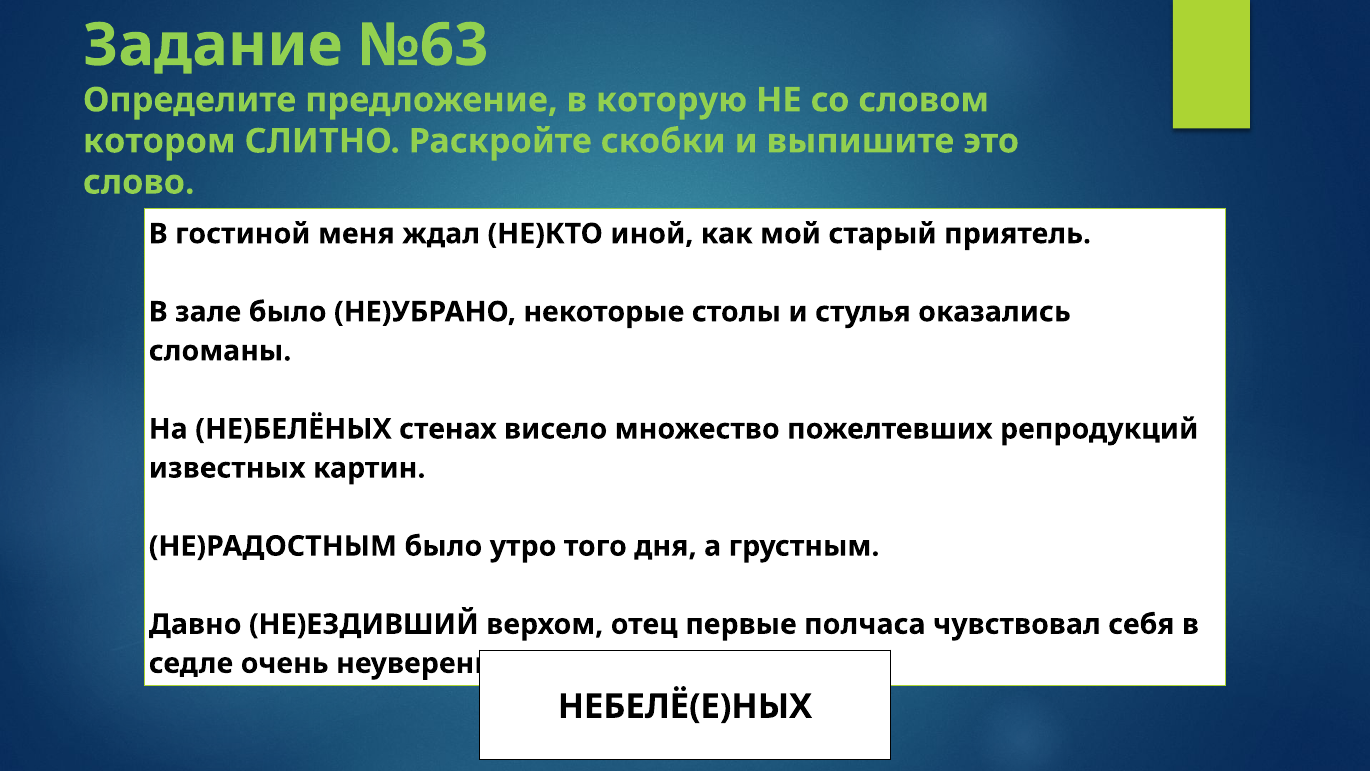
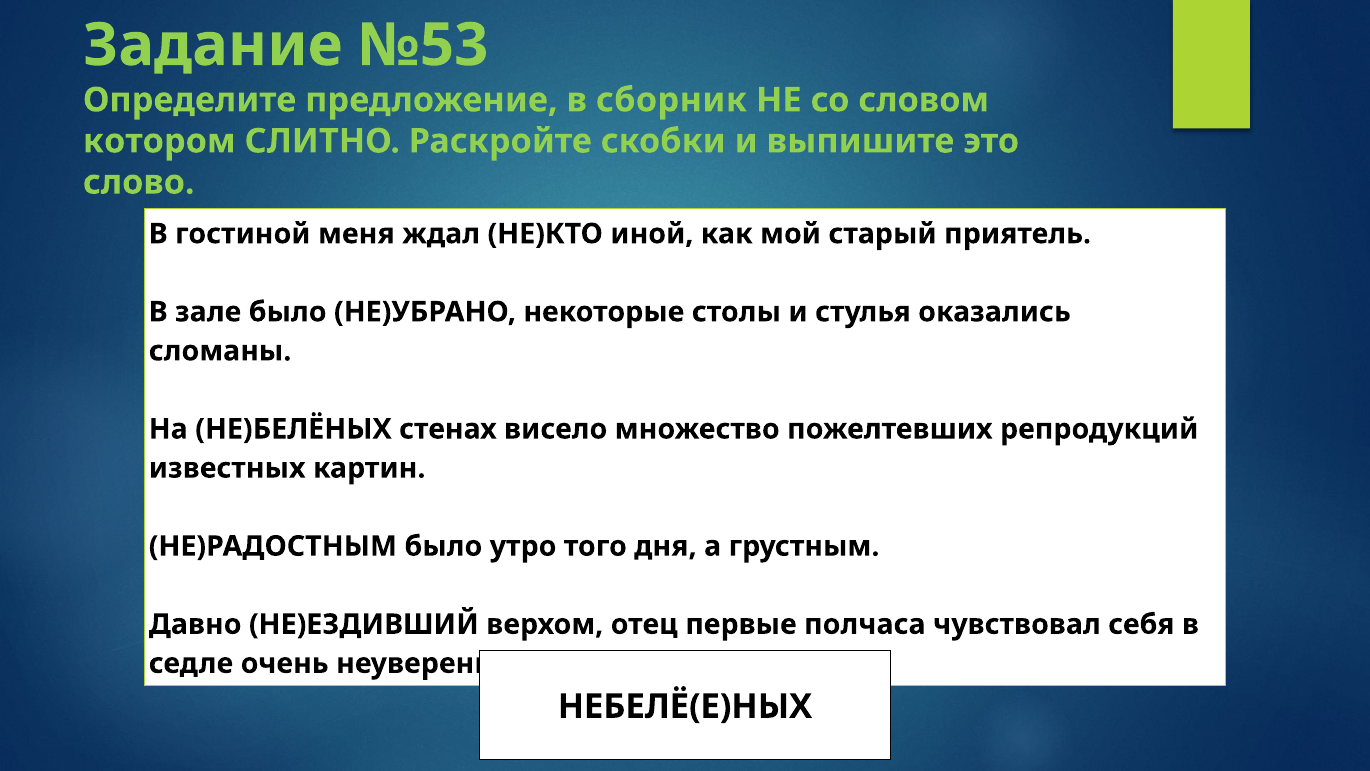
№63: №63 -> №53 (423, 45)
которую: которую -> сборник (671, 100)
